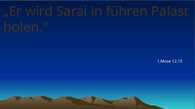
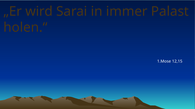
führen: führen -> immer (127, 11)
